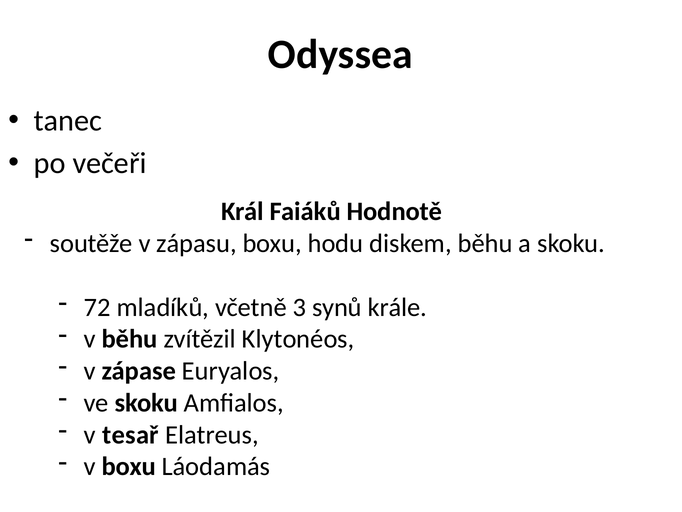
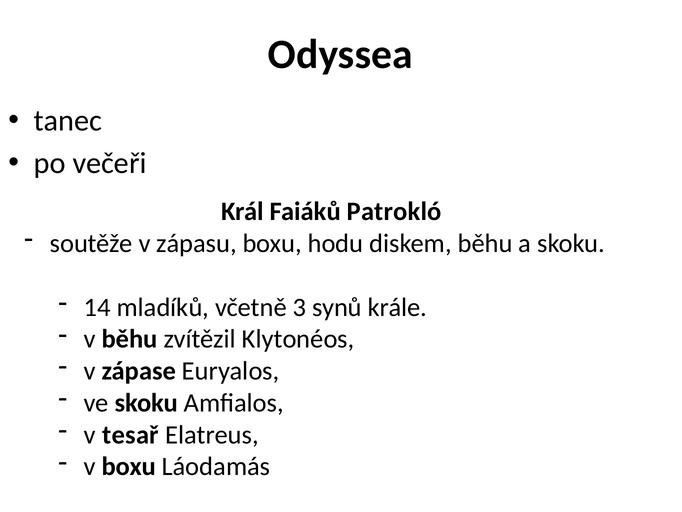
Hodnotě: Hodnotě -> Patrokló (394, 211)
72: 72 -> 14 (97, 307)
